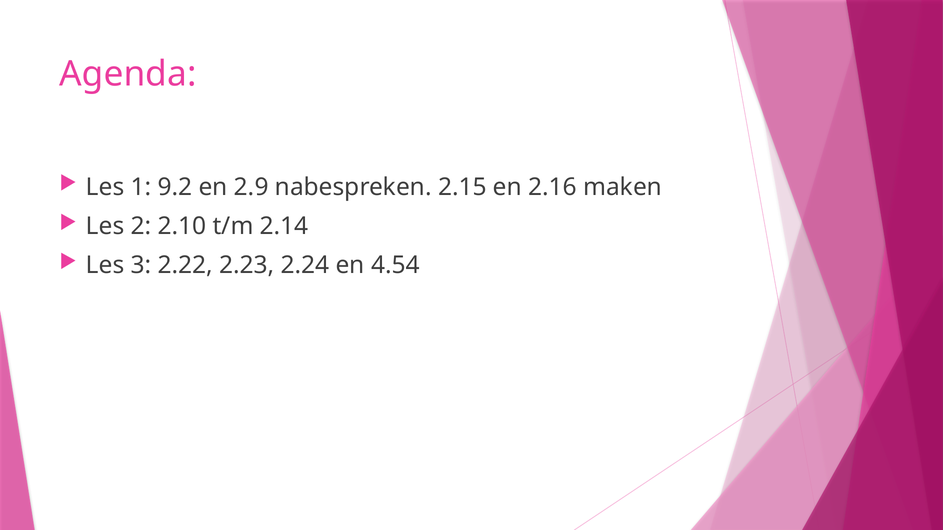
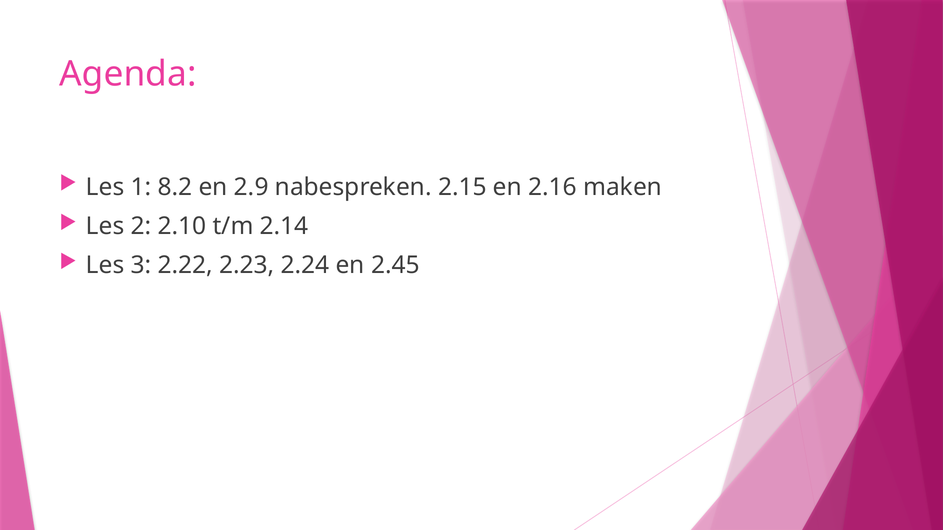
9.2: 9.2 -> 8.2 (175, 187)
4.54: 4.54 -> 2.45 (395, 266)
